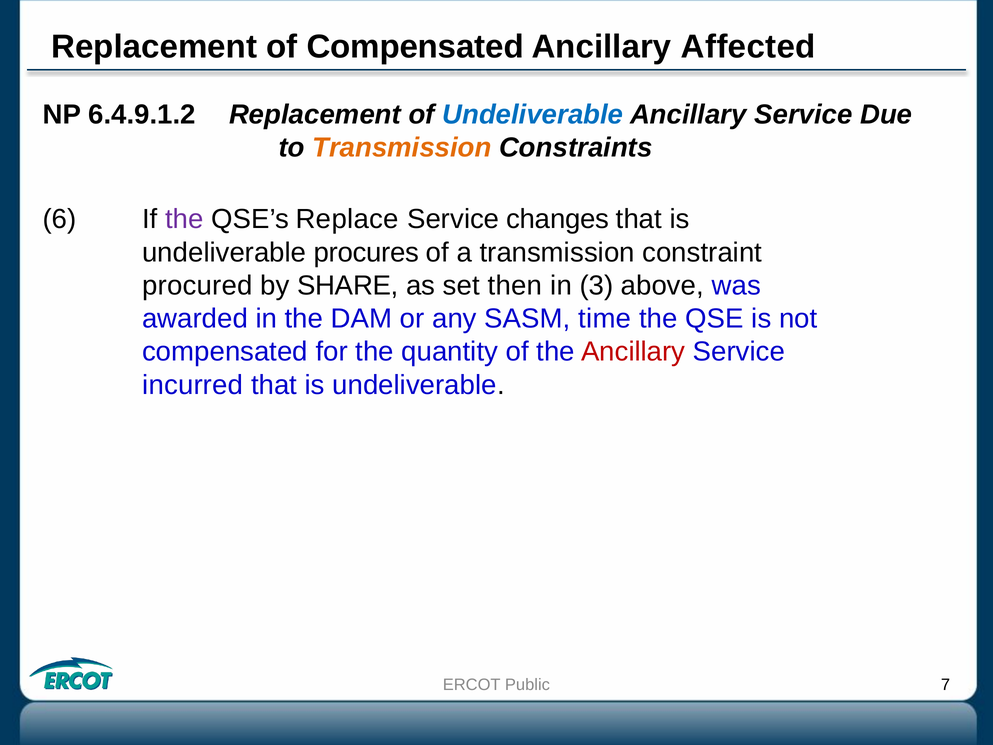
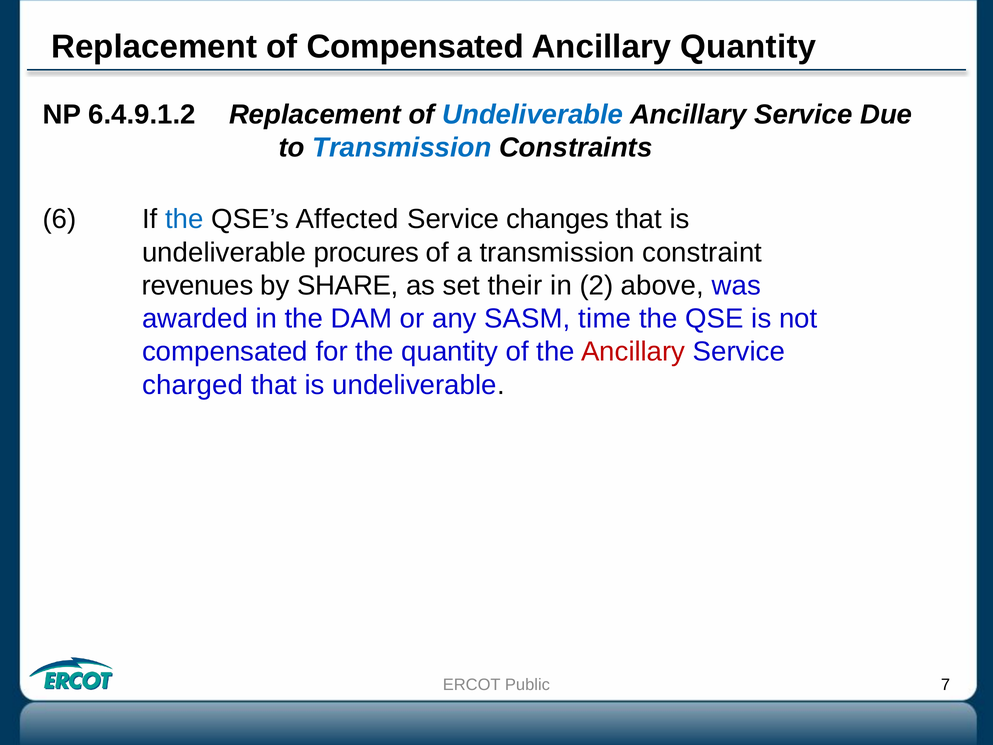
Ancillary Affected: Affected -> Quantity (748, 47)
Transmission colour: orange -> blue (402, 147)
the colour: purple -> blue (184, 219)
Replace: Replace -> Affected (347, 219)
procured: procured -> revenues (198, 285)
then: then -> their (515, 285)
3: 3 -> 2 (596, 285)
incurred: incurred -> charged (193, 385)
